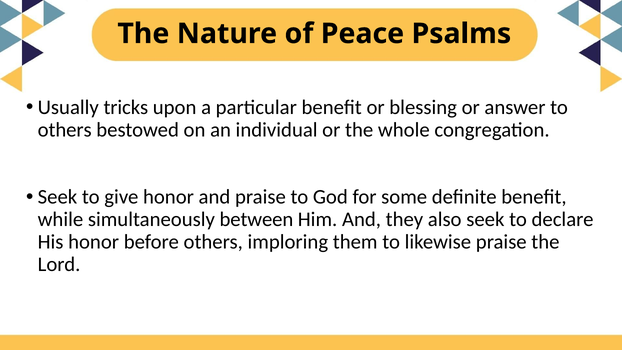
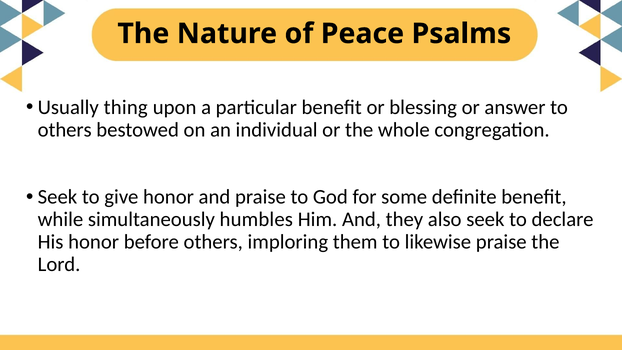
tricks: tricks -> thing (126, 107)
between: between -> humbles (256, 219)
